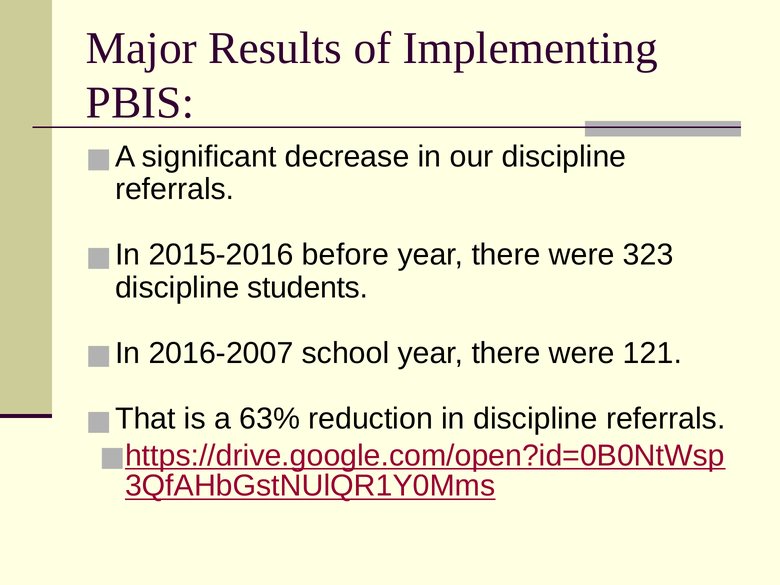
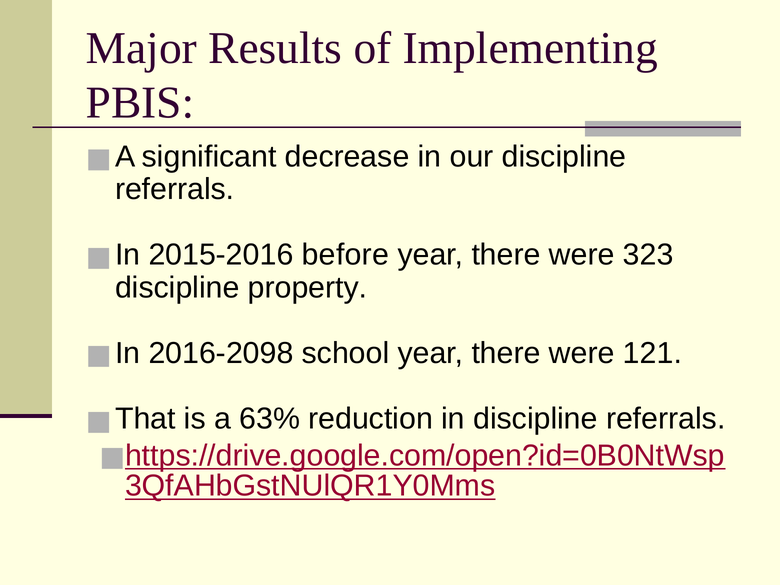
students: students -> property (308, 288)
2016-2007: 2016-2007 -> 2016-2098 (221, 353)
